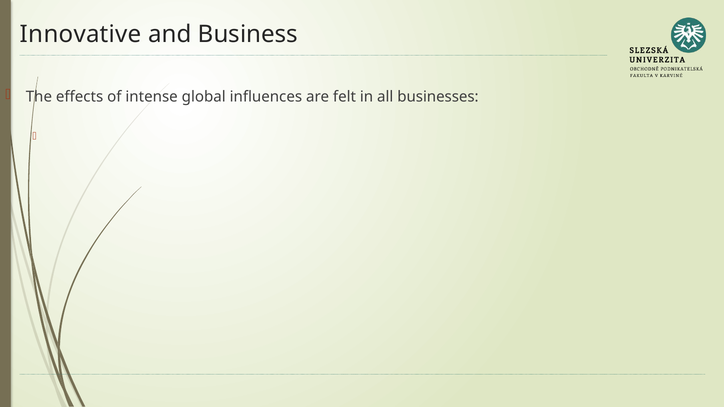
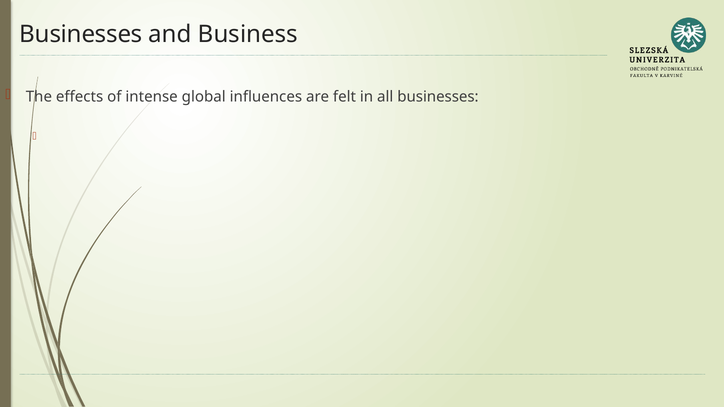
Innovative: Innovative -> Businesses (81, 34)
